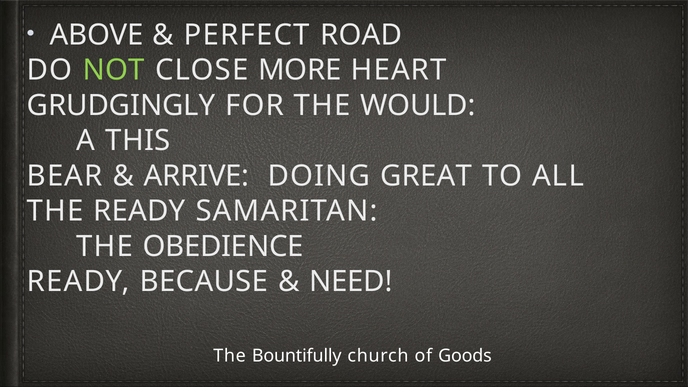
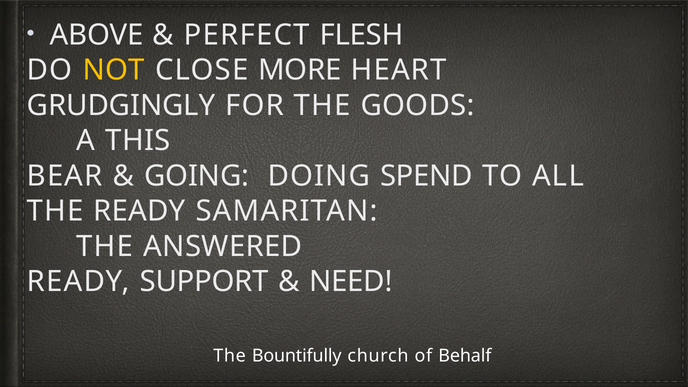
ROAD: ROAD -> FLESH (361, 35)
NOT colour: light green -> yellow (114, 70)
WOULD: WOULD -> GOODS (418, 105)
ARRIVE: ARRIVE -> GOING (197, 176)
GREAT: GREAT -> SPEND (426, 176)
OBEDIENCE: OBEDIENCE -> ANSWERED (223, 246)
BECAUSE: BECAUSE -> SUPPORT (204, 282)
Goods: Goods -> Behalf (465, 356)
